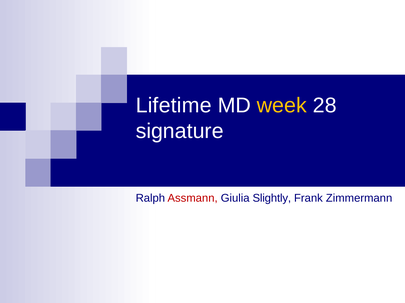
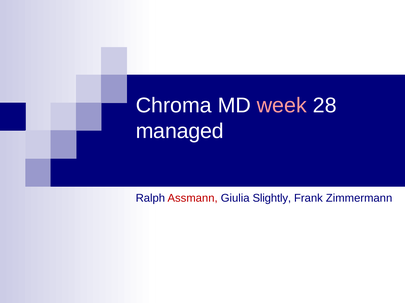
Lifetime: Lifetime -> Chroma (174, 106)
week colour: yellow -> pink (282, 106)
signature: signature -> managed (180, 131)
